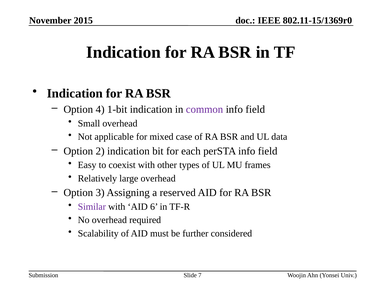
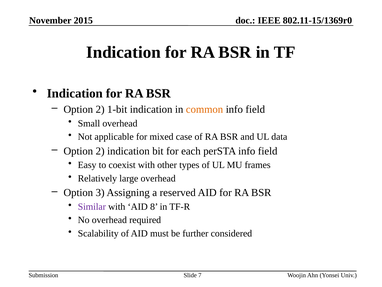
4: 4 -> 2 (100, 109)
common colour: purple -> orange (205, 109)
6: 6 -> 8 (154, 206)
